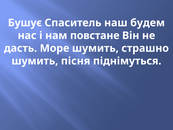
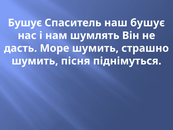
наш будем: будем -> бушує (148, 23)
повстане: повстане -> шумлять (95, 35)
